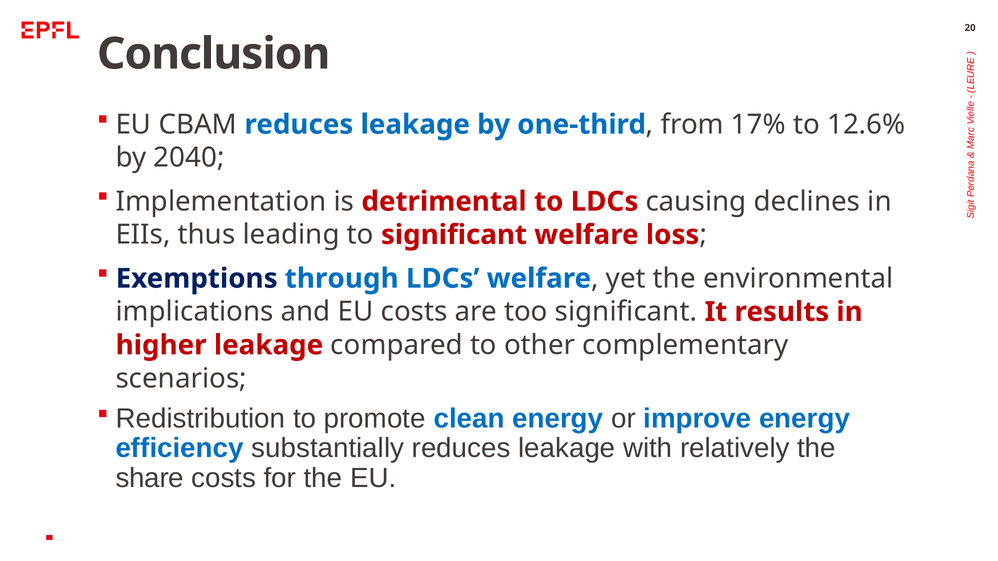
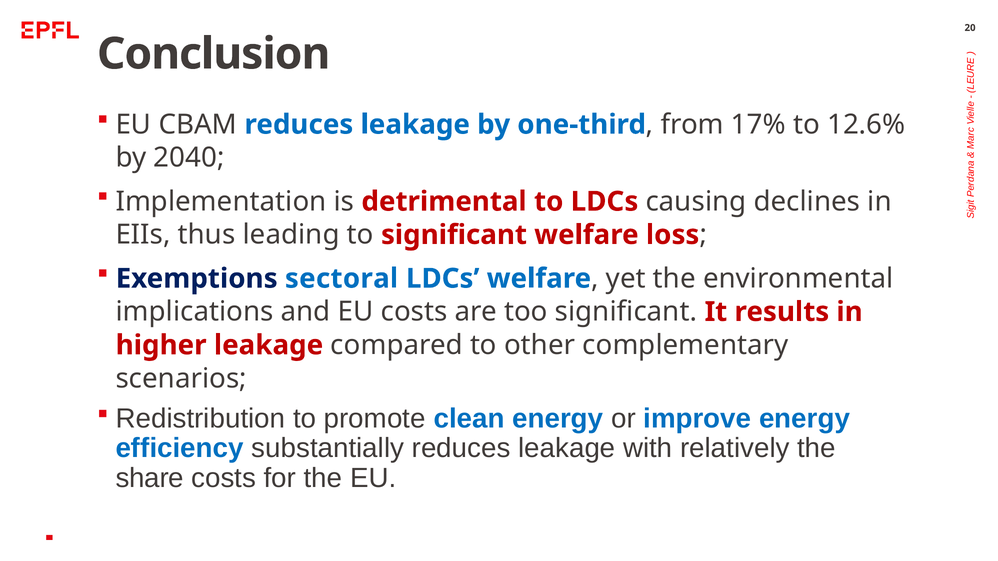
through: through -> sectoral (342, 279)
